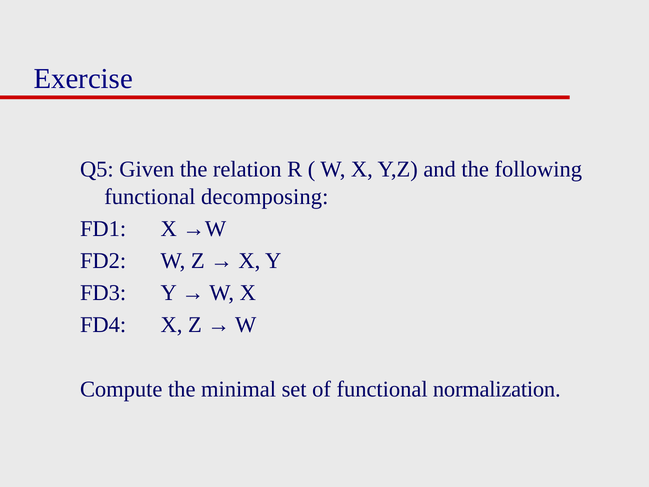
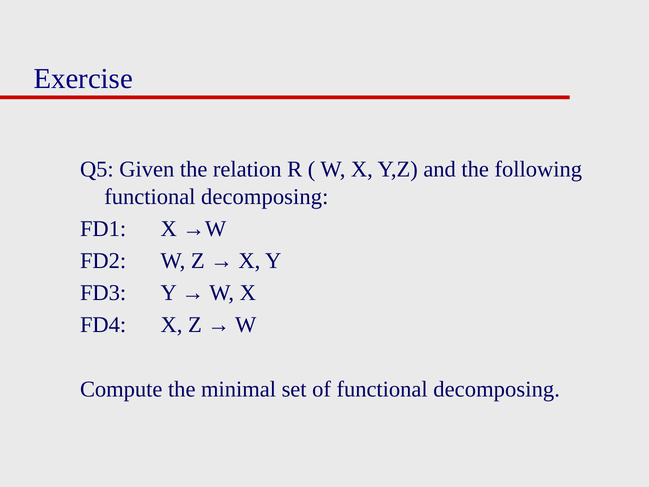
of functional normalization: normalization -> decomposing (497, 389)
